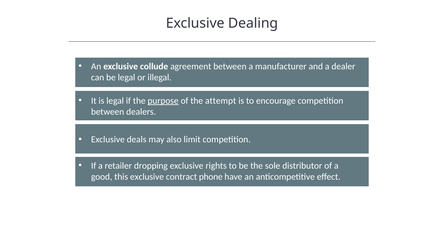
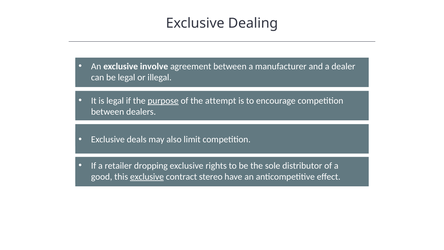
collude: collude -> involve (154, 66)
exclusive underline: none -> present (147, 177)
phone: phone -> stereo (211, 177)
